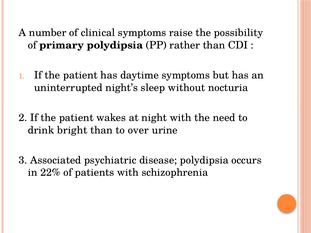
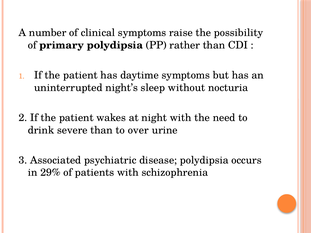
bright: bright -> severe (72, 130)
22%: 22% -> 29% (50, 173)
